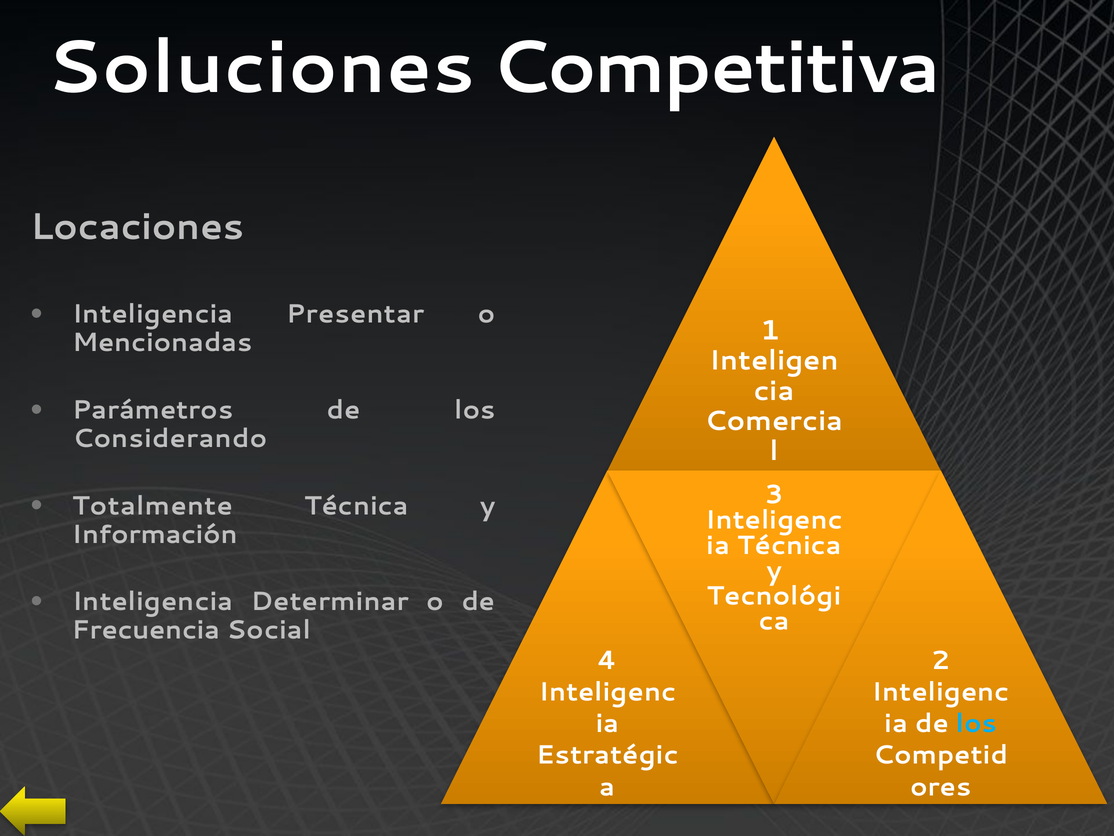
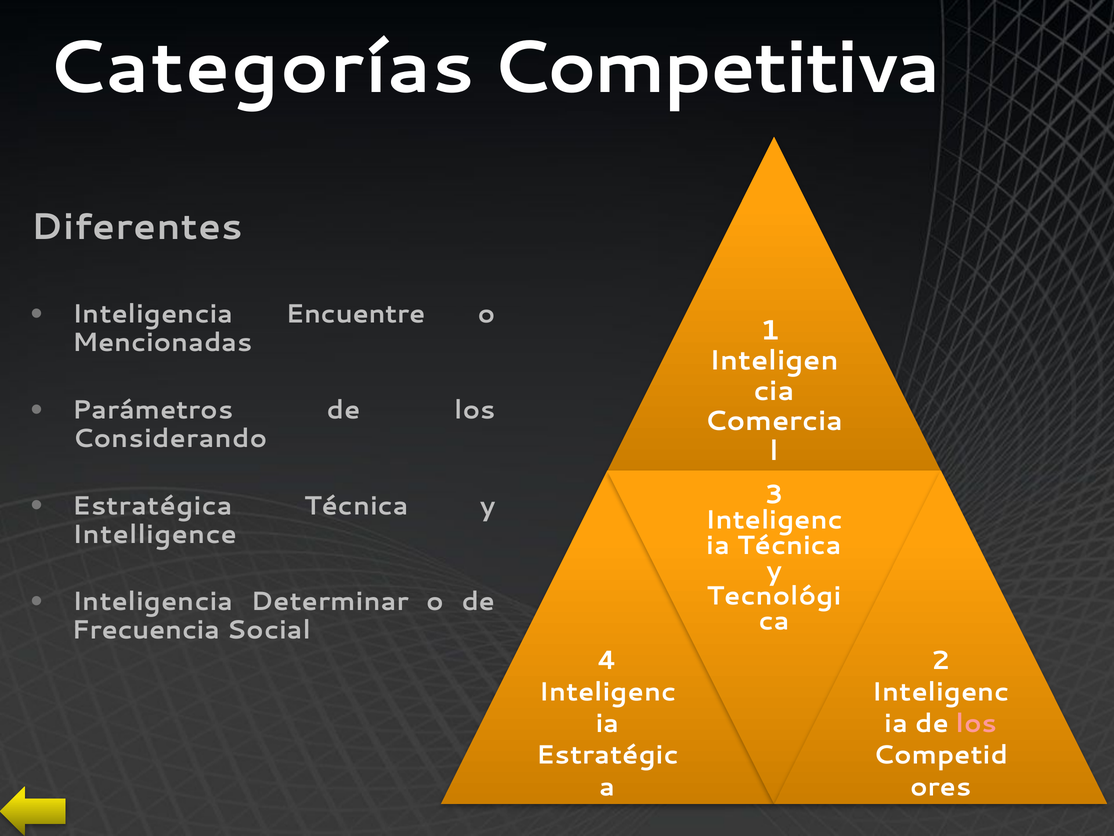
Soluciones: Soluciones -> Categorías (261, 68)
Locaciones: Locaciones -> Diferentes (137, 227)
Presentar: Presentar -> Encuentre (356, 314)
Totalmente: Totalmente -> Estratégica (152, 506)
Información: Información -> Intelligence (155, 534)
los colour: light blue -> pink (976, 723)
